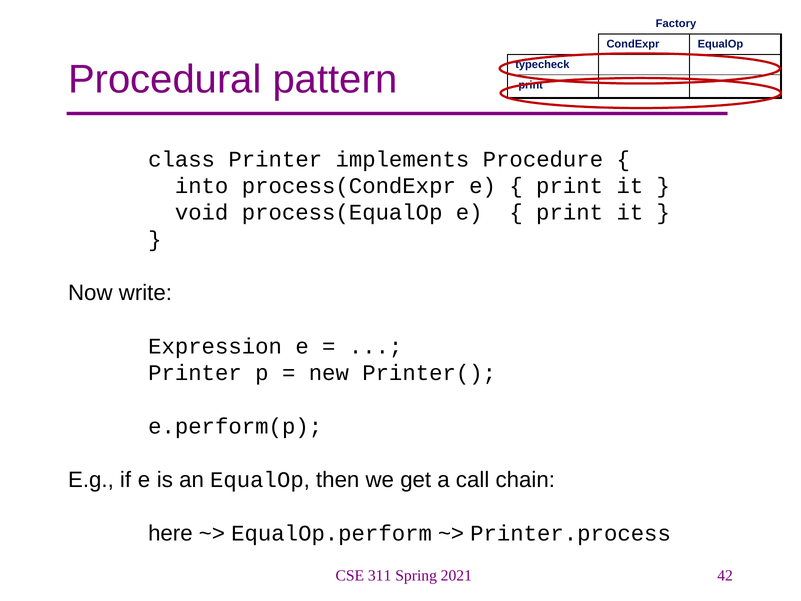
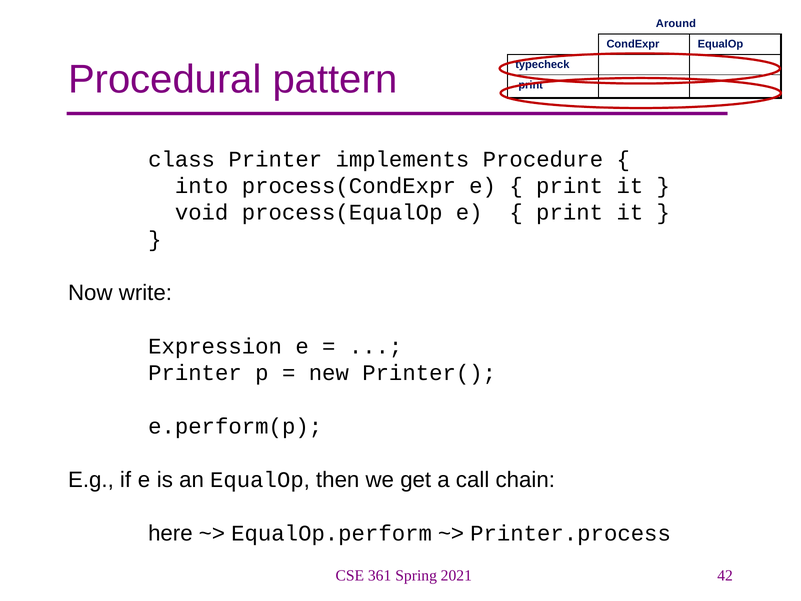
Factory: Factory -> Around (676, 24)
311: 311 -> 361 (380, 575)
